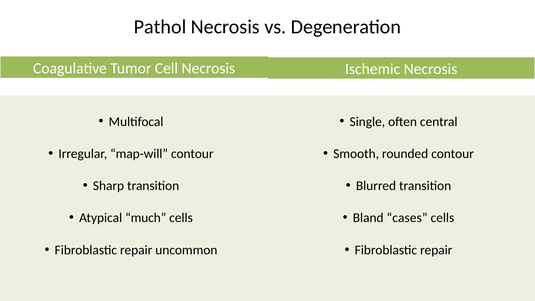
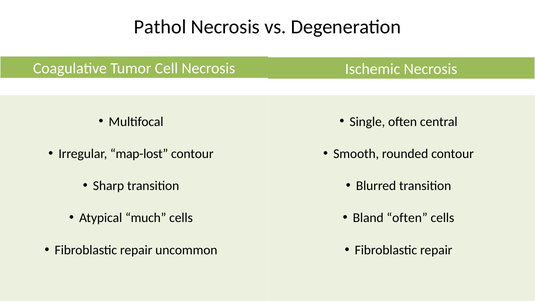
map-will: map-will -> map-lost (139, 154)
Bland cases: cases -> often (407, 218)
